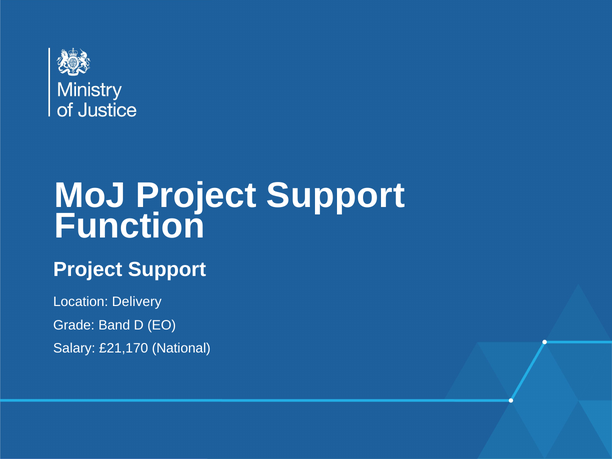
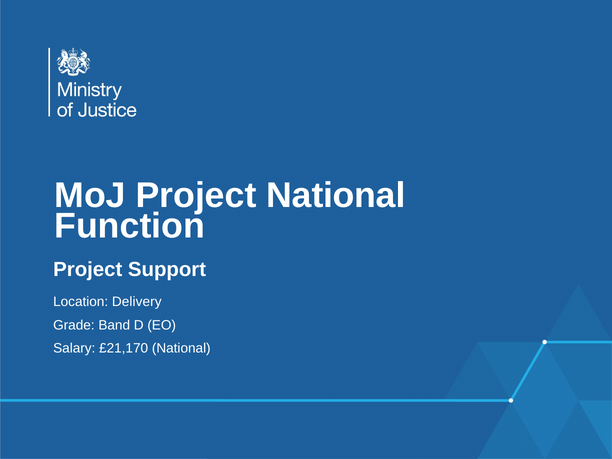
MoJ Project Support: Support -> National (336, 195)
